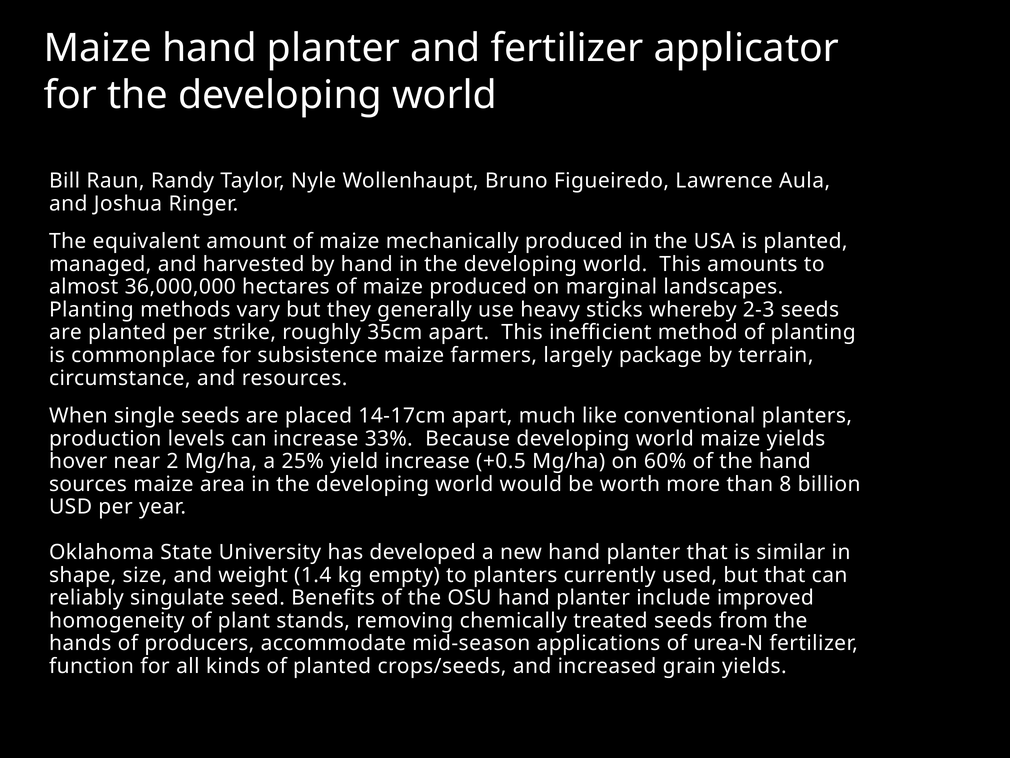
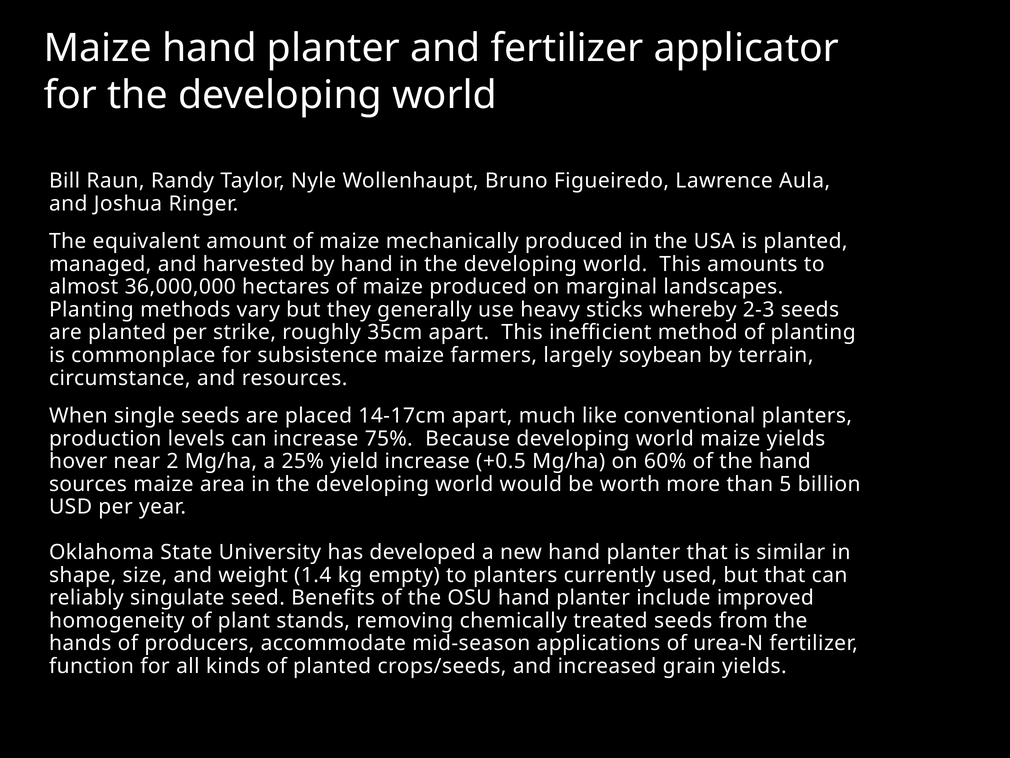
package: package -> soybean (660, 355)
33%: 33% -> 75% (389, 438)
8: 8 -> 5 (785, 484)
